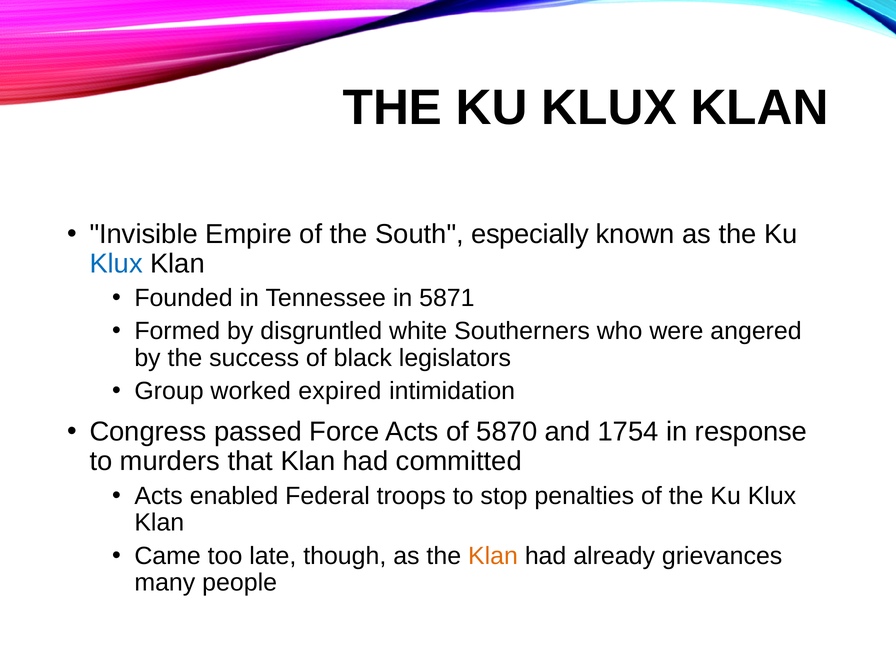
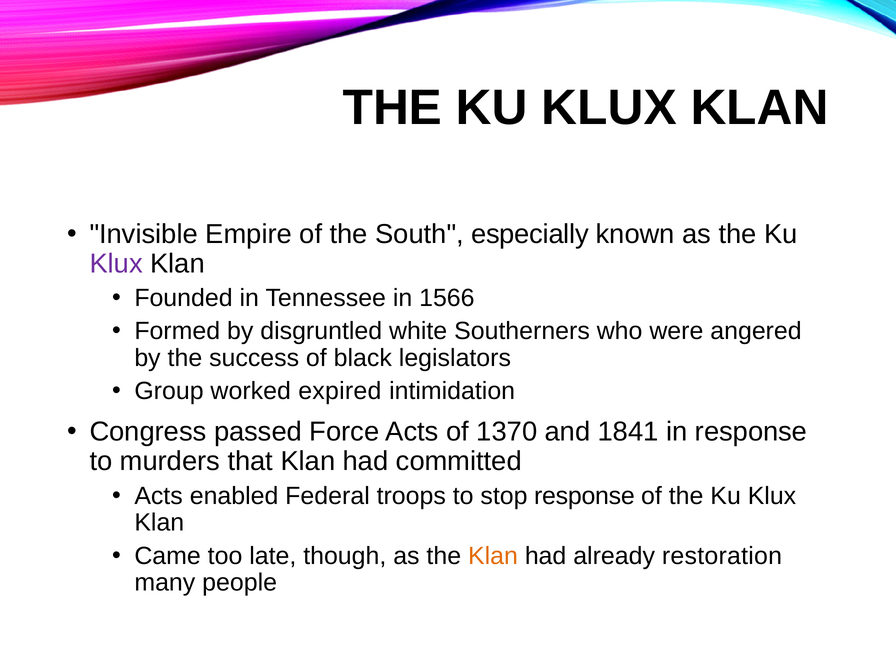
Klux colour: blue -> purple (116, 264)
5871: 5871 -> 1566 (447, 298)
5870: 5870 -> 1370 (507, 432)
1754: 1754 -> 1841 (628, 432)
stop penalties: penalties -> response (584, 496)
grievances: grievances -> restoration (722, 556)
